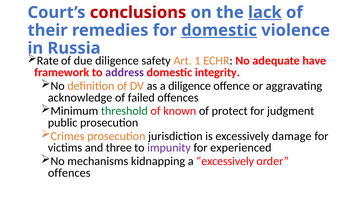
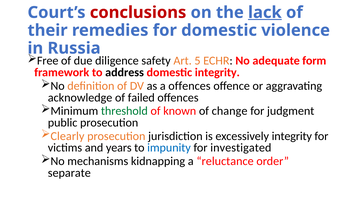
domestic underline: present -> none (219, 30)
Rate: Rate -> Free (48, 61)
1: 1 -> 5 (197, 61)
have: have -> form (314, 61)
address colour: purple -> black (125, 72)
a diligence: diligence -> offences (189, 86)
protect: protect -> change (230, 111)
Crimes: Crimes -> Clearly (67, 136)
excessively damage: damage -> integrity (292, 136)
three: three -> years (119, 148)
impunity colour: purple -> blue (169, 148)
experienced: experienced -> investigated (241, 148)
a excessively: excessively -> reluctance (225, 161)
offences: offences -> separate (69, 173)
